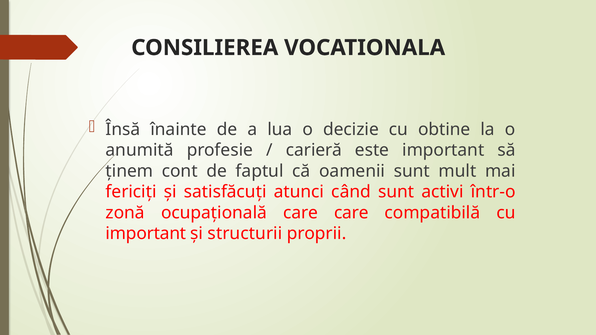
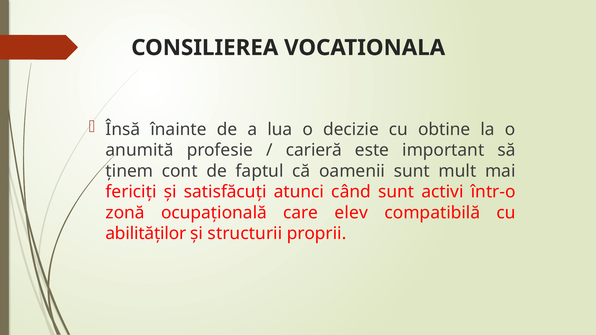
care care: care -> elev (351, 213)
important: important -> abilităților (146, 234)
